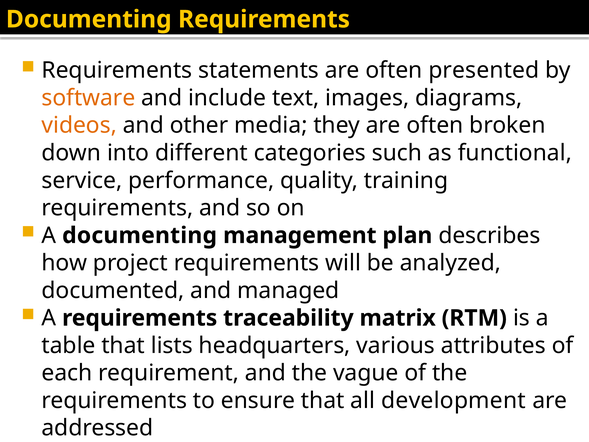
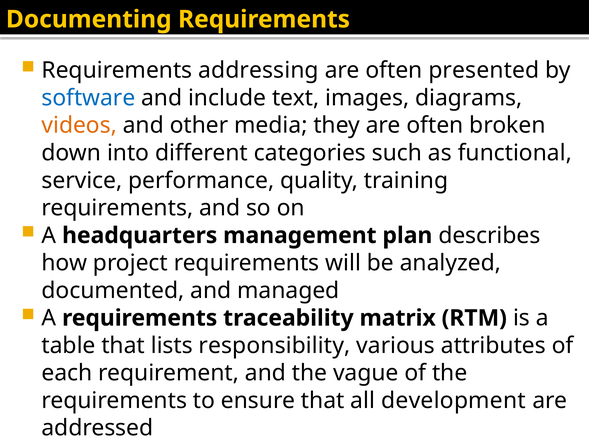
statements: statements -> addressing (258, 70)
software colour: orange -> blue (88, 98)
A documenting: documenting -> headquarters (140, 235)
headquarters: headquarters -> responsibility (274, 345)
